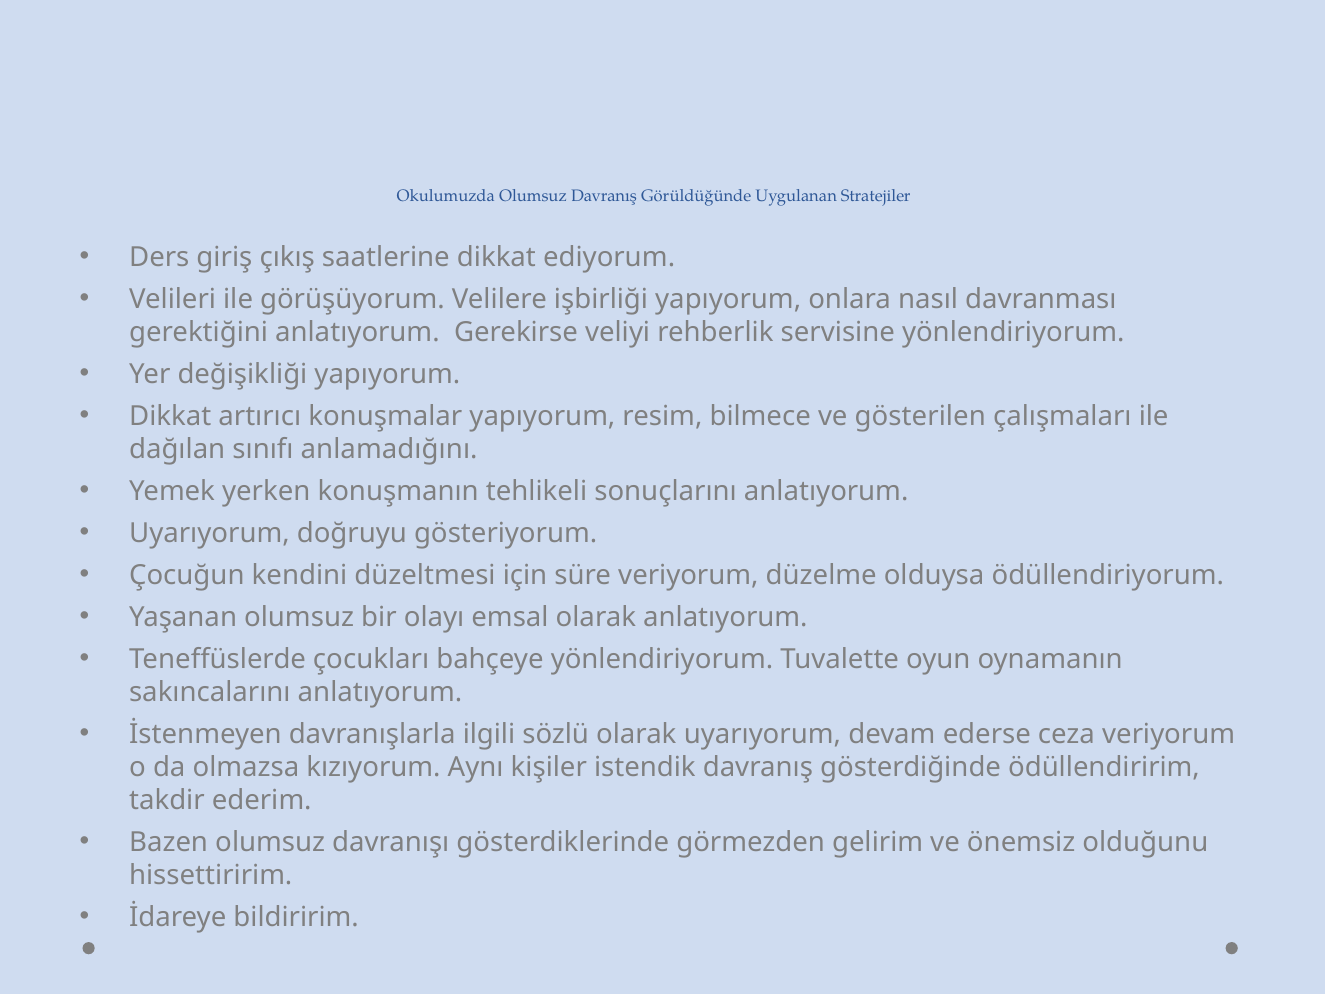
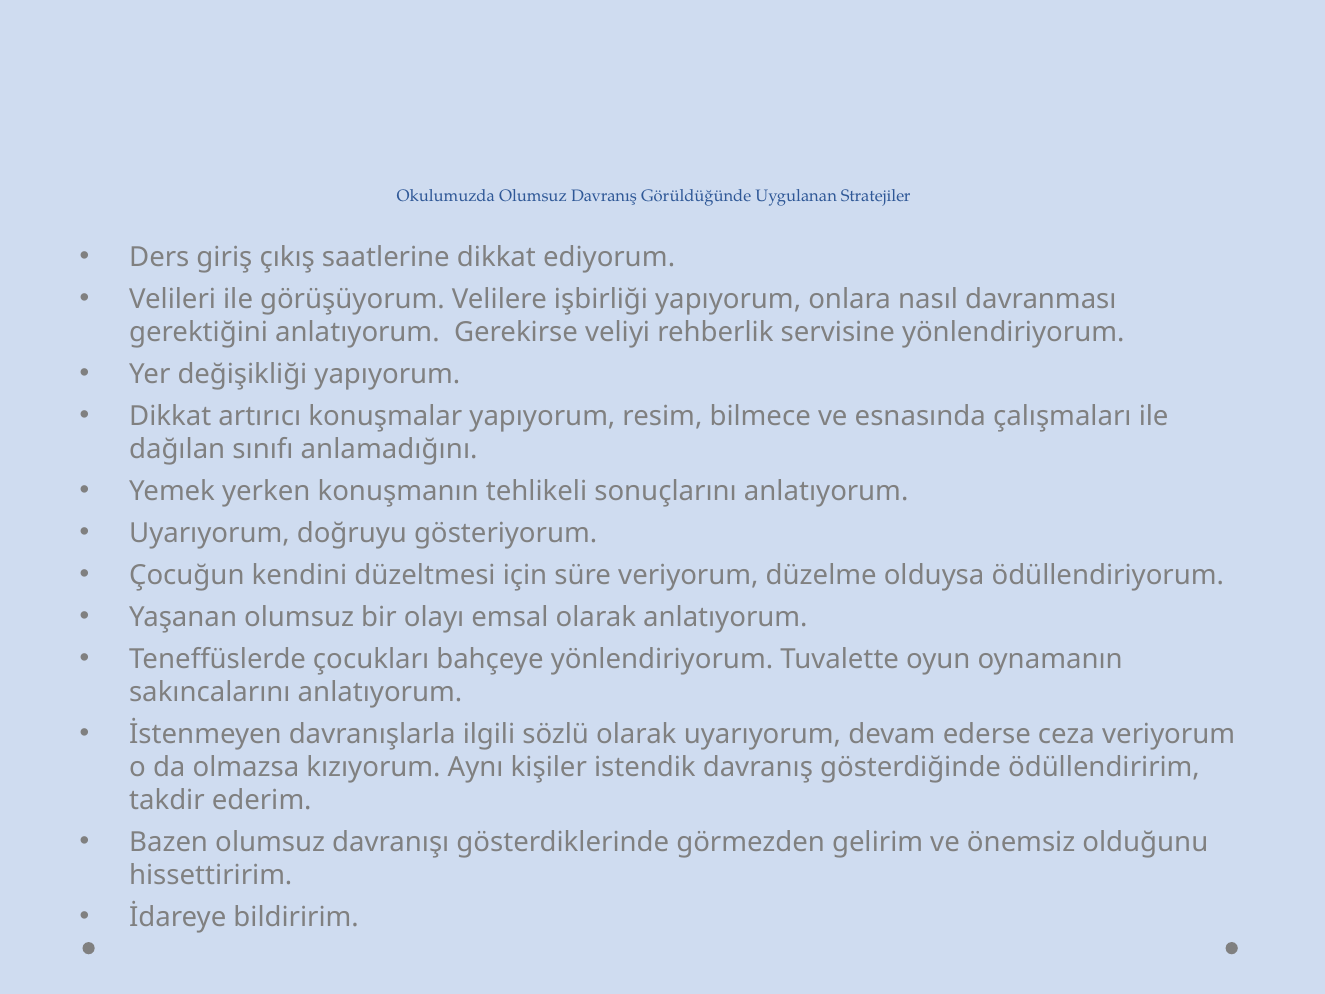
gösterilen: gösterilen -> esnasında (920, 416)
